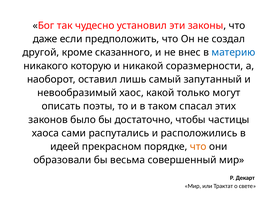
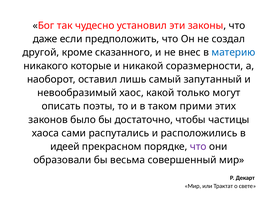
которую: которую -> которые (91, 66)
спасал: спасал -> прими (196, 107)
что colour: orange -> purple (198, 147)
